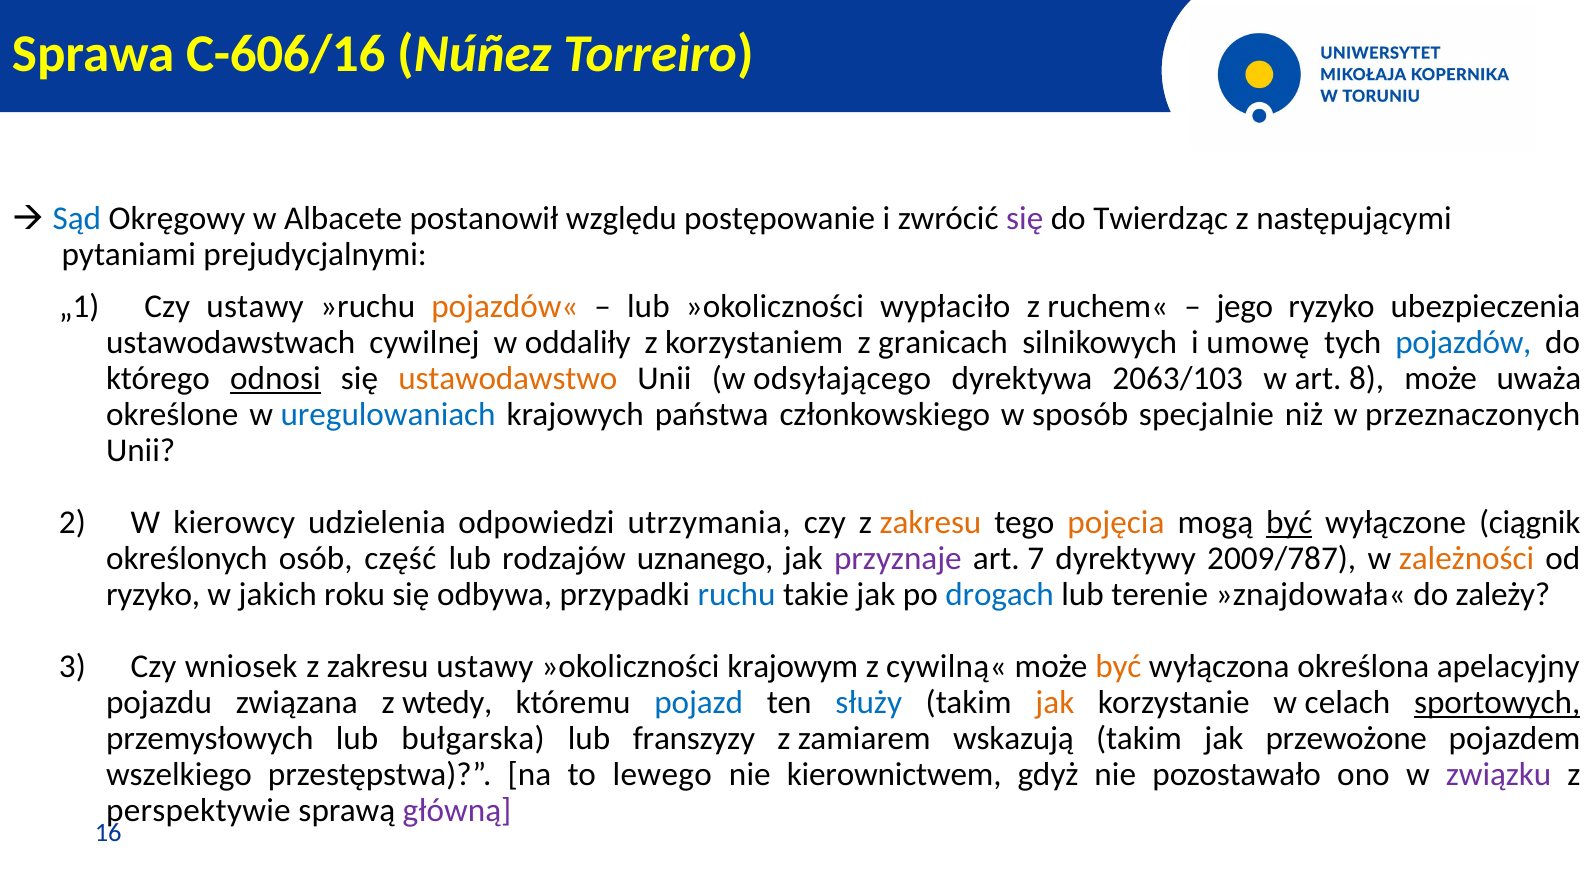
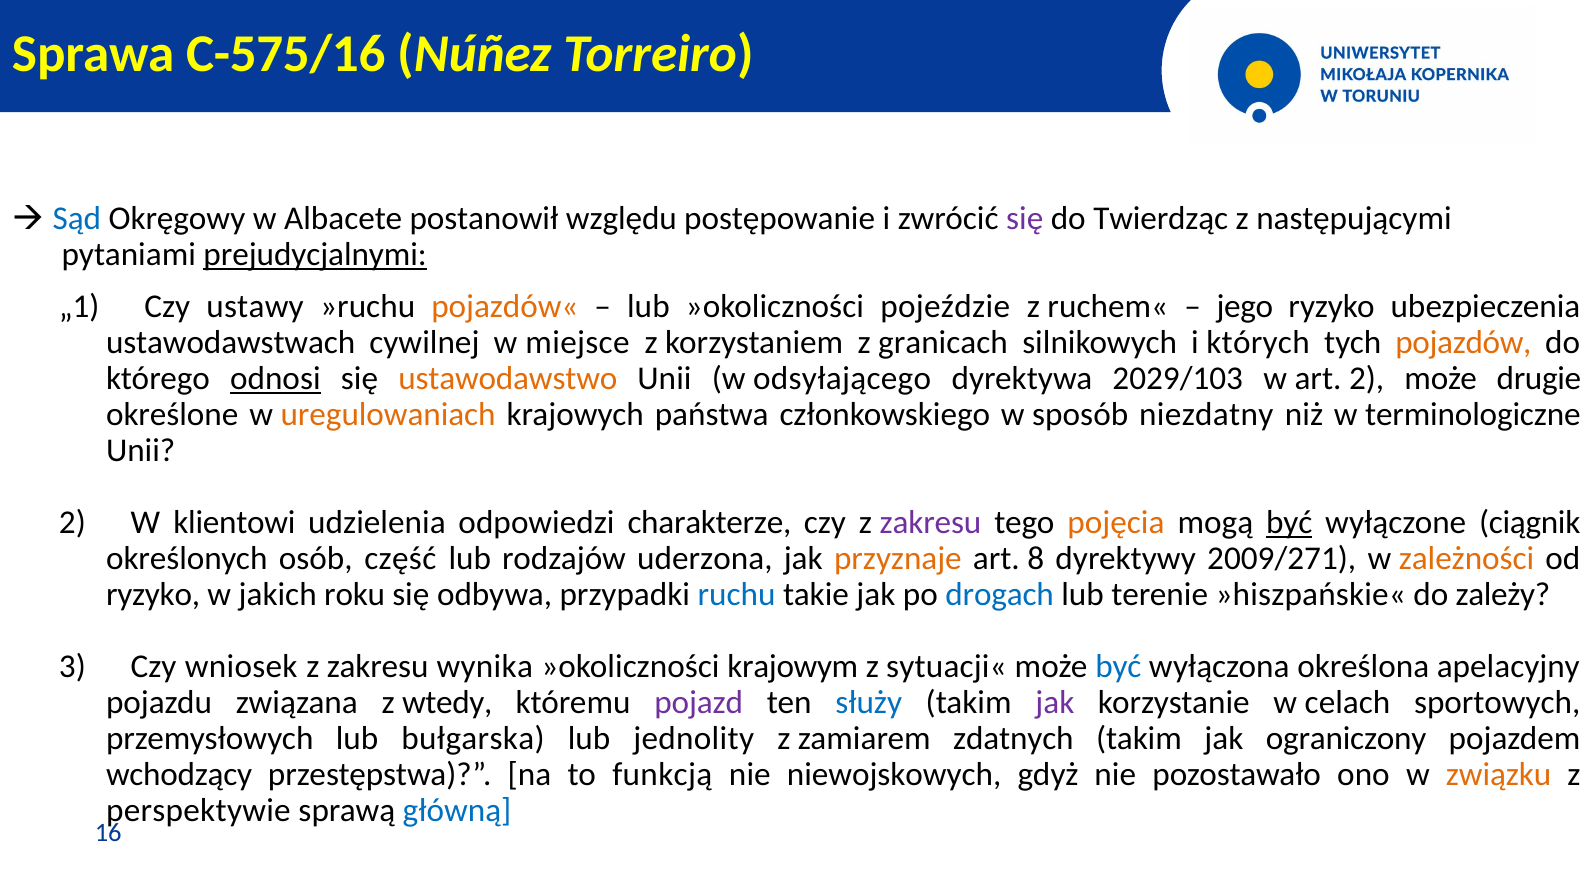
C-606/16: C-606/16 -> C-575/16 (286, 54)
prejudycjalnymi underline: none -> present (315, 254)
wypłaciło: wypłaciło -> pojeździe (945, 307)
oddaliły: oddaliły -> miejsce (578, 343)
umowę: umowę -> których (1258, 343)
pojazdów colour: blue -> orange (1463, 343)
2063/103: 2063/103 -> 2029/103 (1178, 379)
art 8: 8 -> 2 (1367, 379)
uważa: uważa -> drugie (1539, 379)
uregulowaniach colour: blue -> orange (388, 414)
specjalnie: specjalnie -> niezdatny (1206, 414)
przeznaczonych: przeznaczonych -> terminologiczne (1473, 414)
kierowcy: kierowcy -> klientowi (234, 523)
utrzymania: utrzymania -> charakterze (709, 523)
zakresu colour: orange -> purple (930, 523)
uznanego: uznanego -> uderzona (705, 559)
przyznaje colour: purple -> orange (898, 559)
7: 7 -> 8 (1036, 559)
2009/787: 2009/787 -> 2009/271 (1282, 559)
»znajdowała«: »znajdowała« -> »hiszpańskie« (1311, 595)
zakresu ustawy: ustawy -> wynika (485, 667)
cywilną«: cywilną« -> sytuacji« (946, 667)
być colour: orange -> blue (1118, 667)
pojazd colour: blue -> purple (699, 703)
jak colour: orange -> purple (1055, 703)
sportowych underline: present -> none (1497, 703)
franszyzy: franszyzy -> jednolity (694, 739)
wskazują: wskazują -> zdatnych (1013, 739)
przewożone: przewożone -> ograniczony (1346, 739)
wszelkiego: wszelkiego -> wchodzący (179, 775)
lewego: lewego -> funkcją (662, 775)
kierownictwem: kierownictwem -> niewojskowych (894, 775)
związku colour: purple -> orange (1499, 775)
główną colour: purple -> blue (457, 810)
